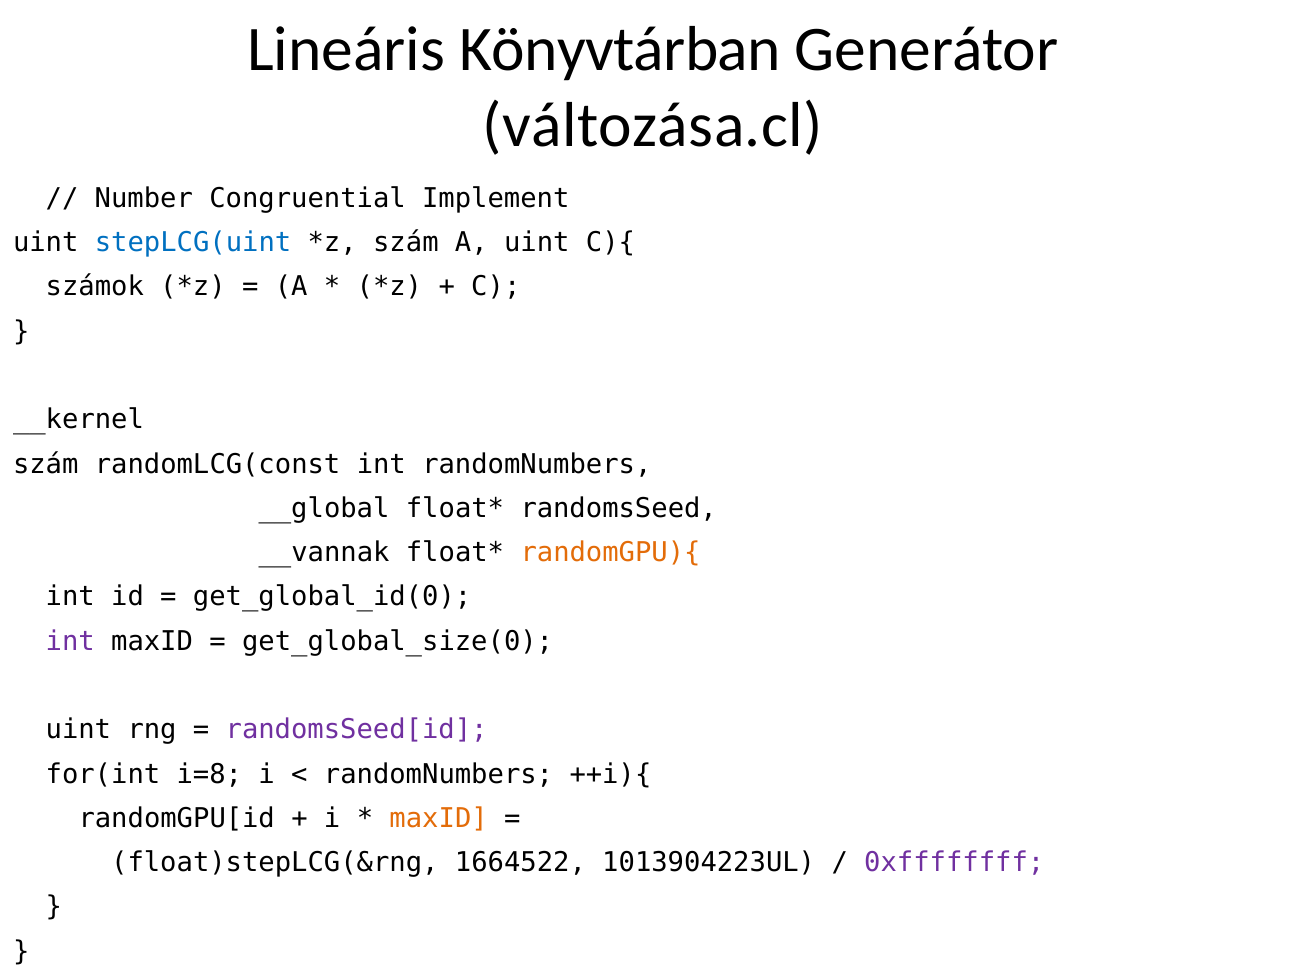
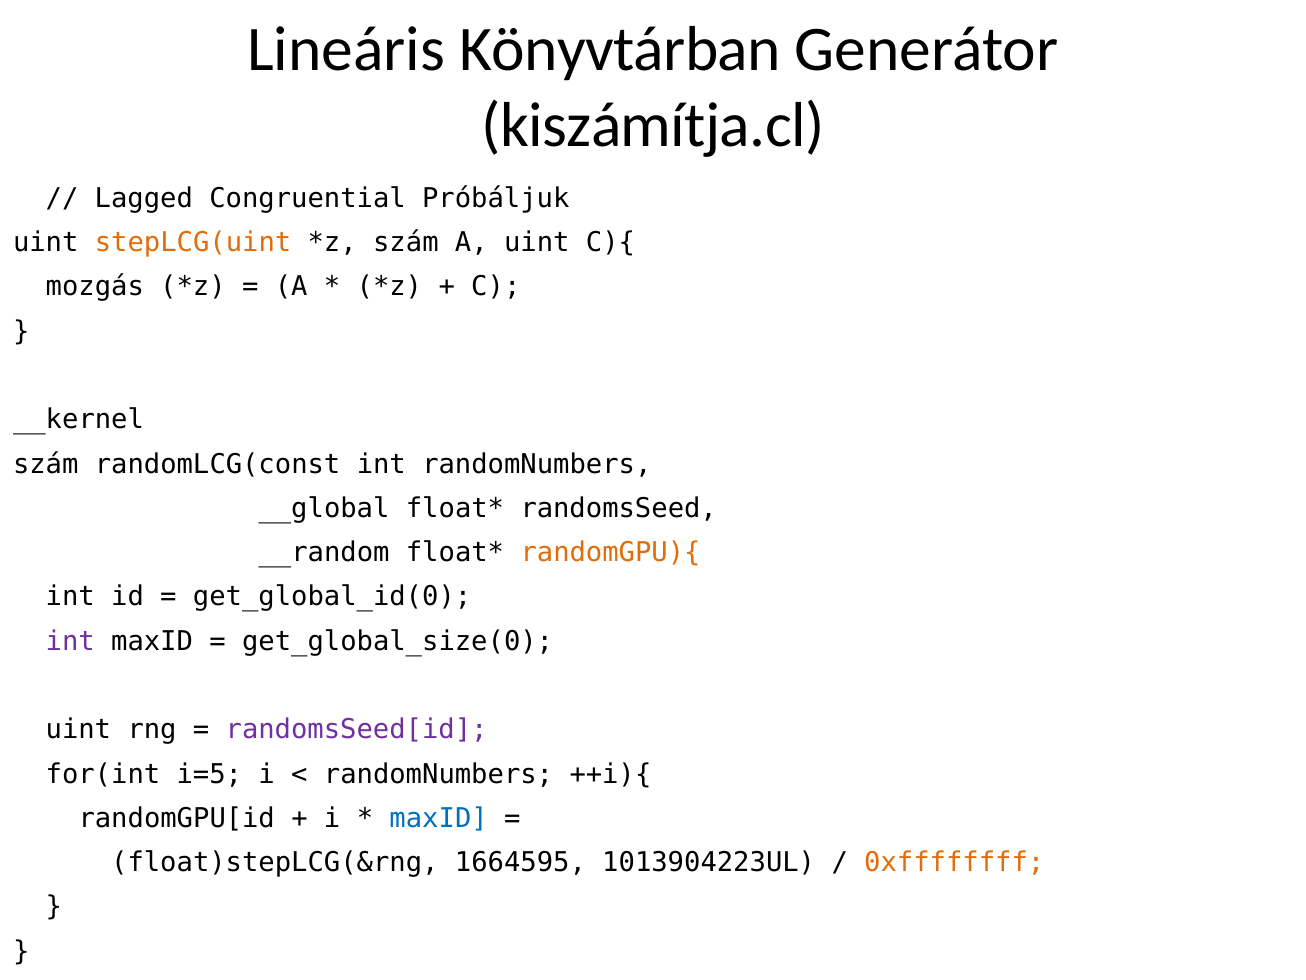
változása.cl: változása.cl -> kiszámítja.cl (653, 125)
Number: Number -> Lagged (144, 198)
Implement: Implement -> Próbáljuk (496, 198)
stepLCG(uint colour: blue -> orange (193, 242)
számok: számok -> mozgás (95, 287)
__vannak: __vannak -> __random (324, 552)
i=8: i=8 -> i=5 (209, 774)
maxID colour: orange -> blue (439, 818)
1664522: 1664522 -> 1664595 (520, 862)
0xffffffff colour: purple -> orange (954, 862)
